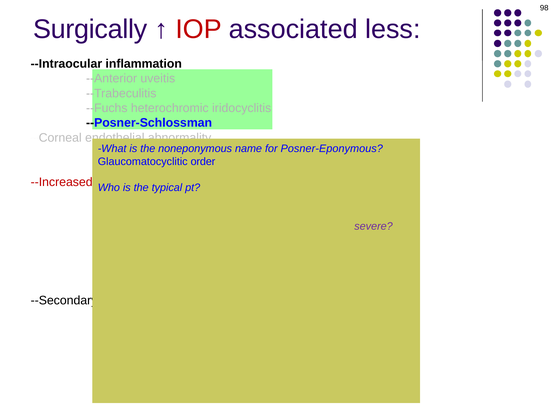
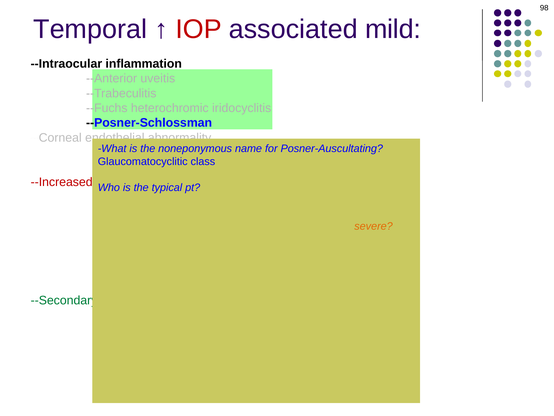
Surgically: Surgically -> Temporal (90, 29)
associated less: less -> mild (393, 29)
Posner-Eponymous: Posner-Eponymous -> Posner-Auscultating (332, 148)
Glaucomatocyclitic order: order -> class (203, 161)
severe colour: purple -> orange (373, 226)
--Secondary colour: black -> green (64, 300)
